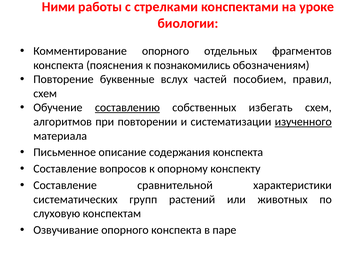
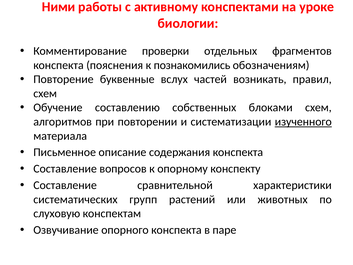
стрелками: стрелками -> активному (166, 7)
Комментирование опорного: опорного -> проверки (166, 51)
пособием: пособием -> возникать (260, 79)
составлению underline: present -> none (127, 108)
избегать: избегать -> блоками (271, 108)
